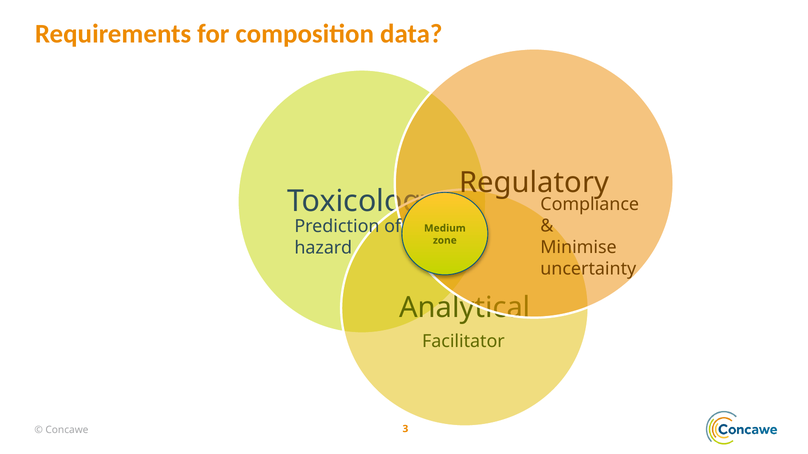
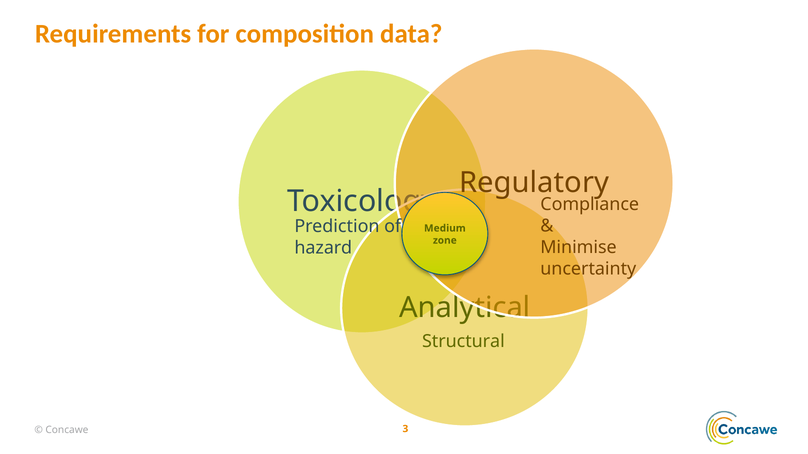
Facilitator: Facilitator -> Structural (463, 342)
